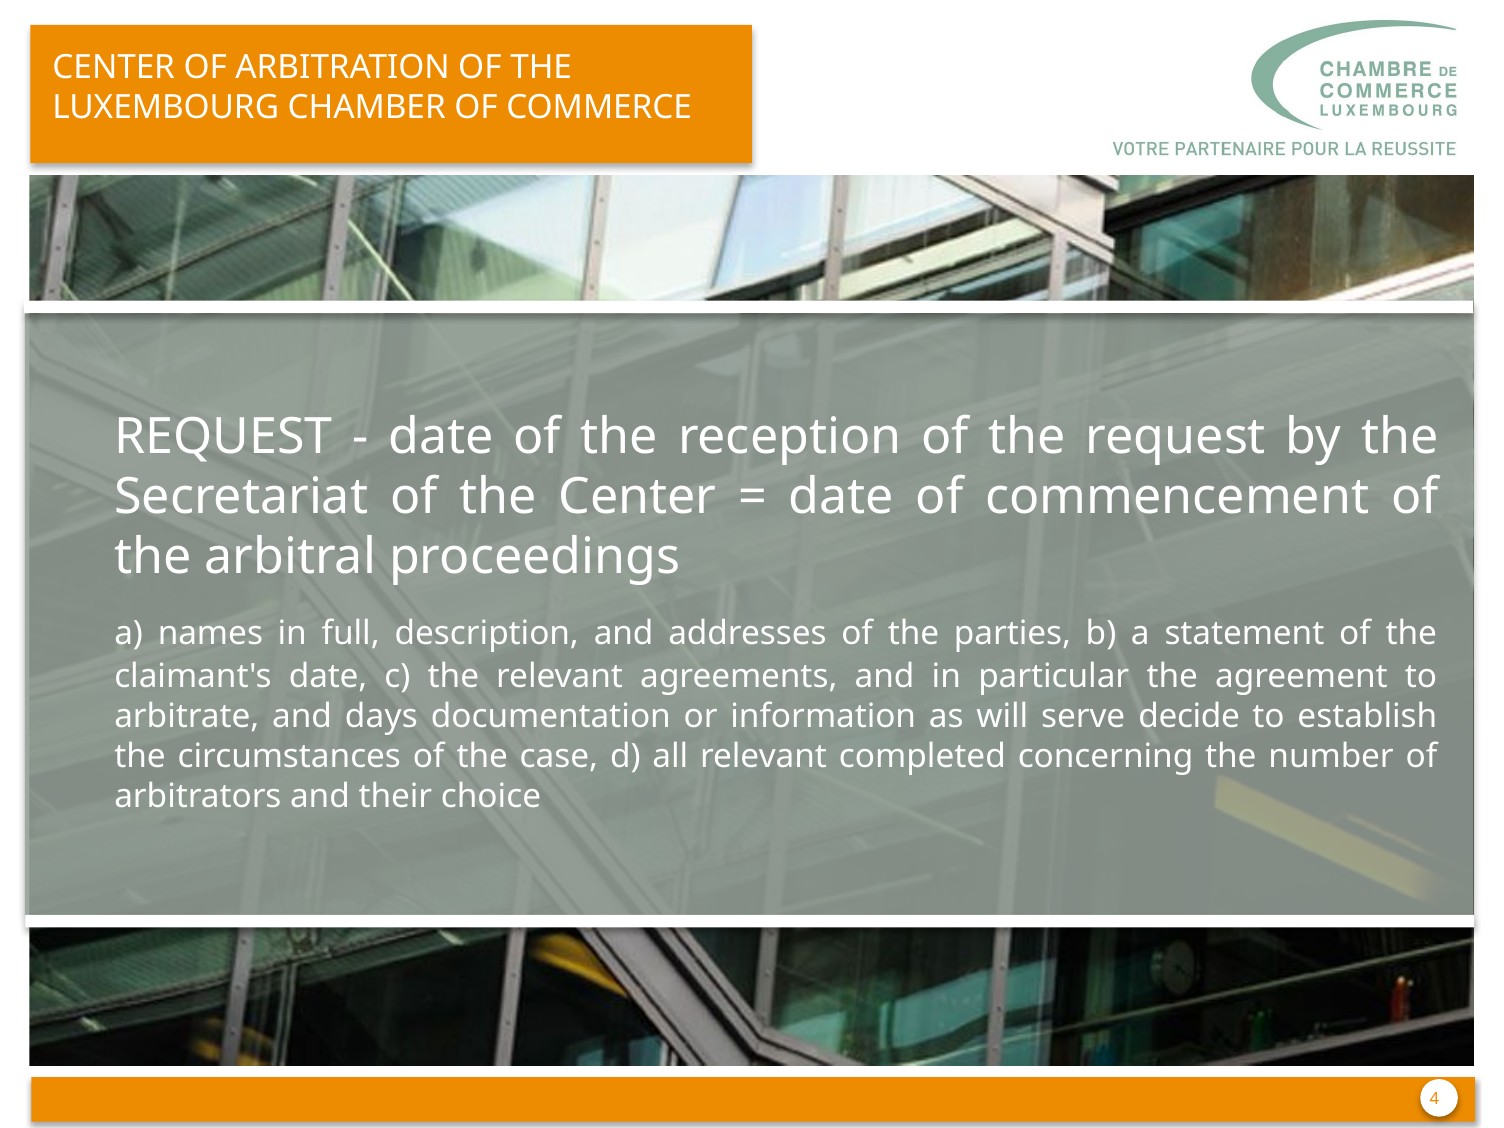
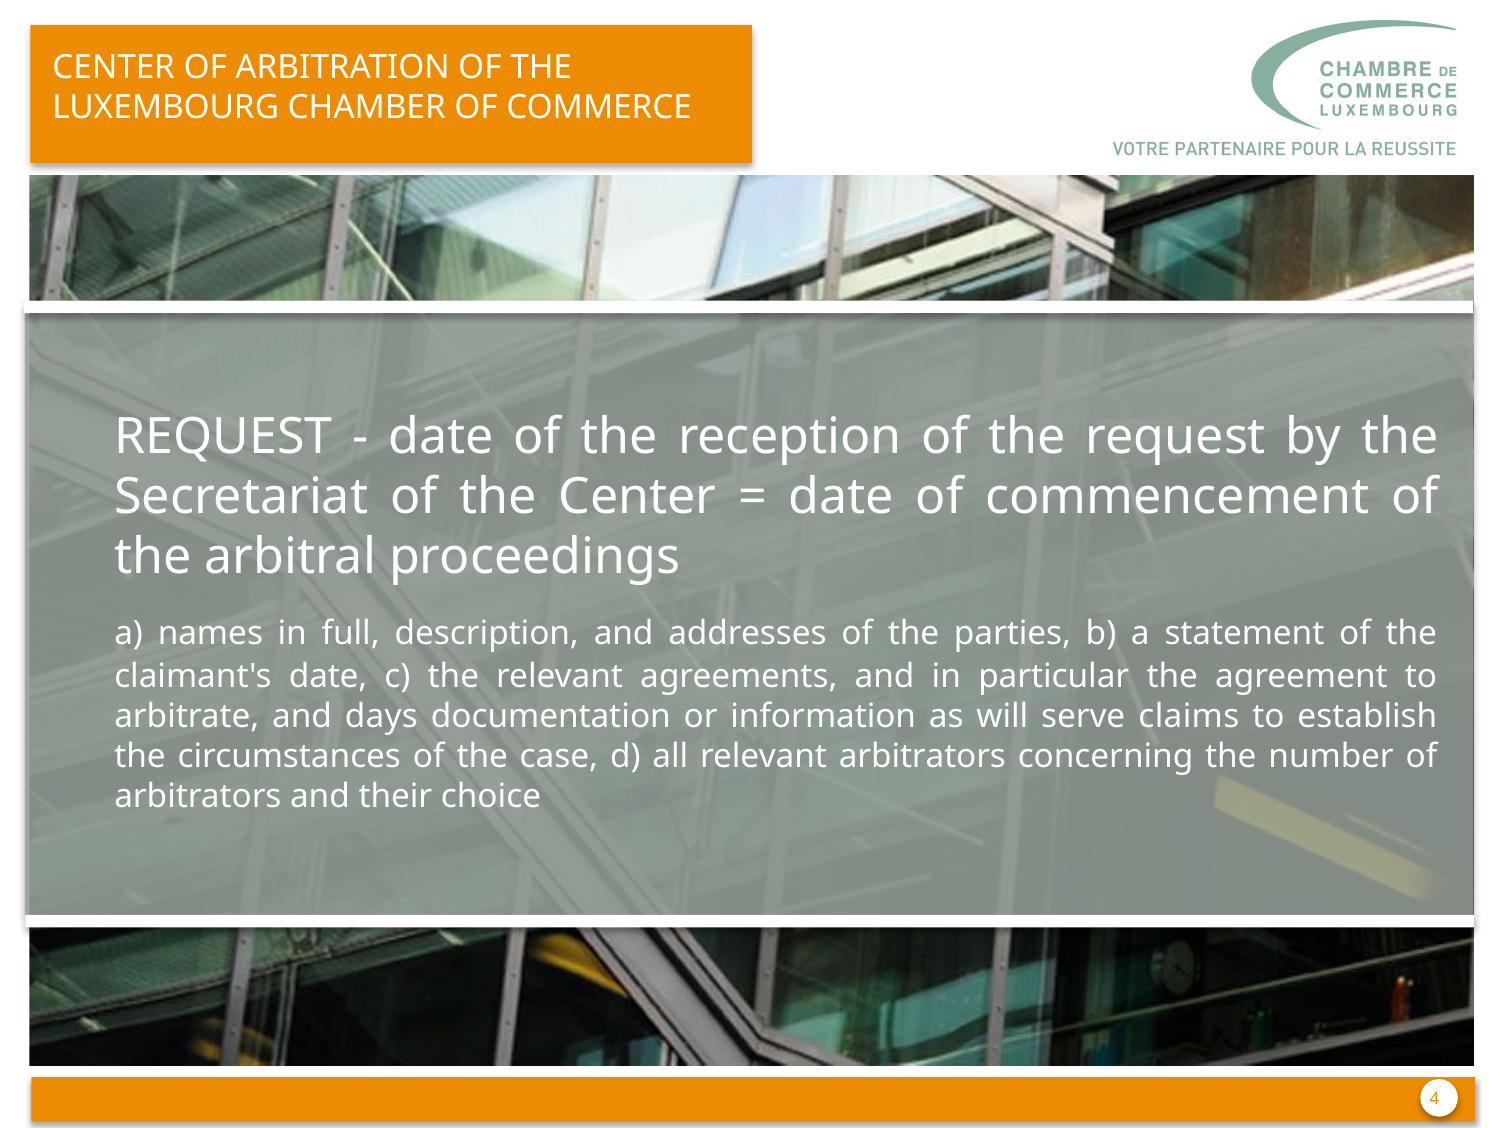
decide: decide -> claims (1189, 717)
relevant completed: completed -> arbitrators (922, 757)
